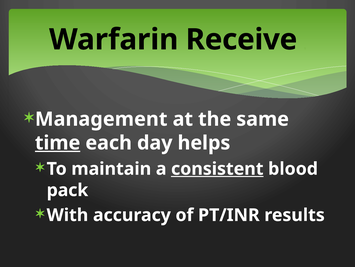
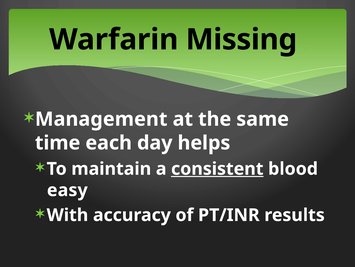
Receive: Receive -> Missing (241, 40)
time underline: present -> none (58, 143)
pack: pack -> easy (67, 190)
